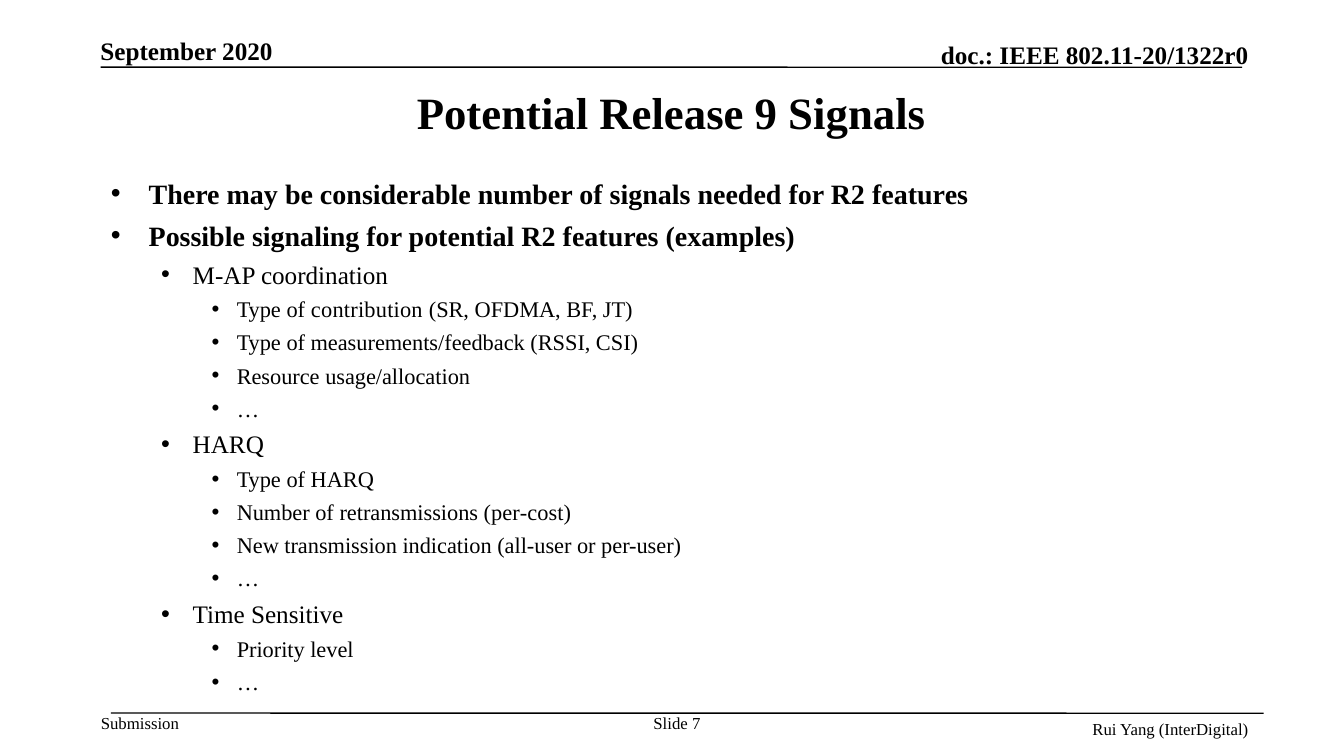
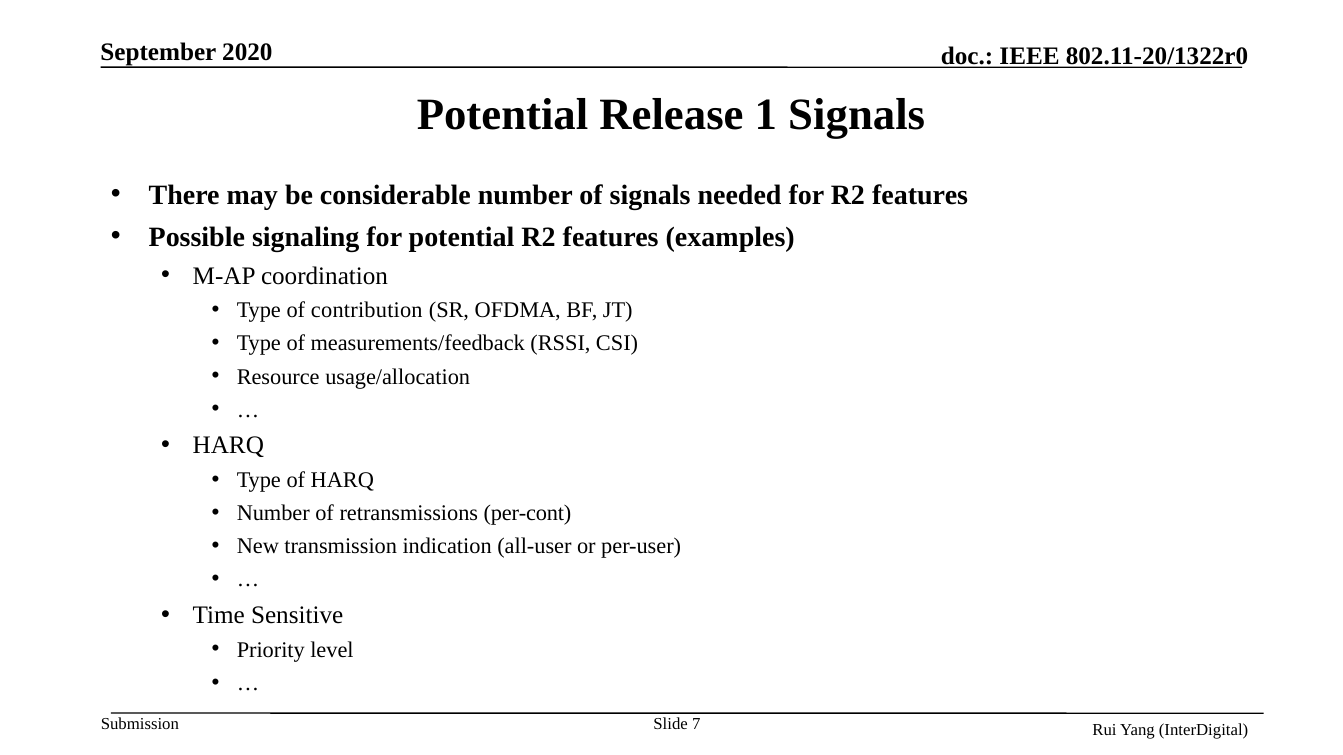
9: 9 -> 1 (766, 115)
per-cost: per-cost -> per-cont (528, 514)
